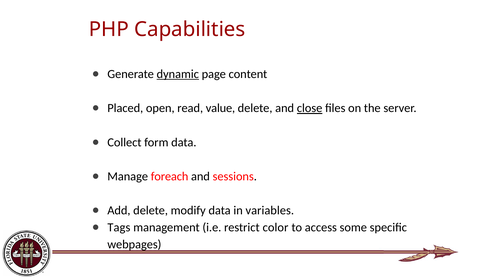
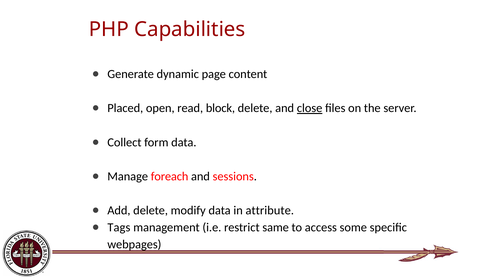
dynamic underline: present -> none (178, 74)
value: value -> block (220, 108)
variables: variables -> attribute (270, 210)
color: color -> same (276, 227)
